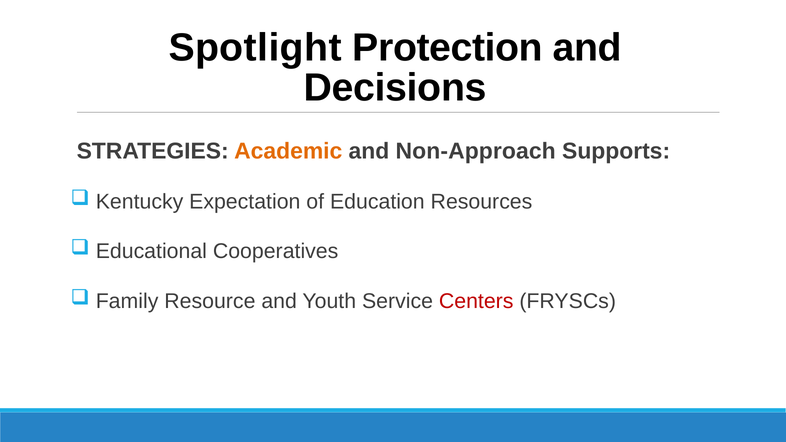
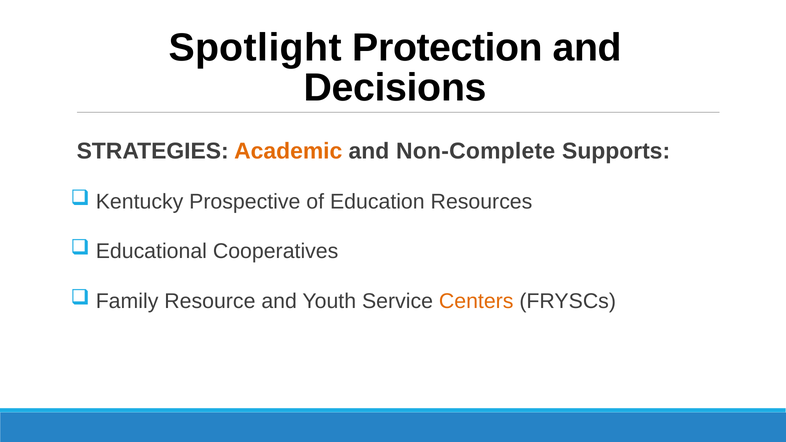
Non-Approach: Non-Approach -> Non-Complete (476, 151)
Expectation: Expectation -> Prospective (245, 202)
Centers colour: red -> orange (476, 301)
